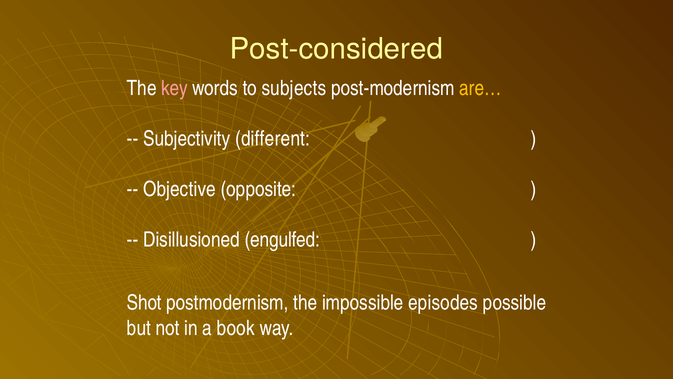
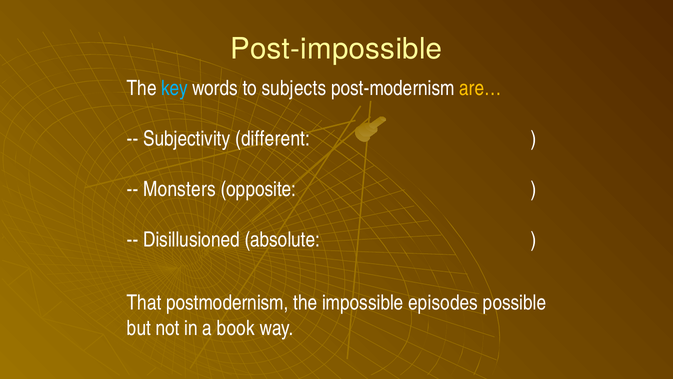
Post-considered: Post-considered -> Post-impossible (336, 49)
key colour: pink -> light blue (174, 88)
Objective: Objective -> Monsters (179, 189)
engulfed: engulfed -> absolute (282, 239)
Shot: Shot -> That (144, 303)
